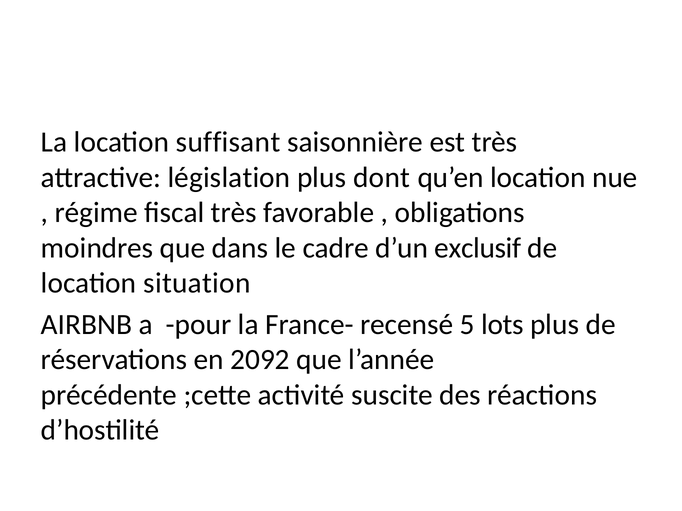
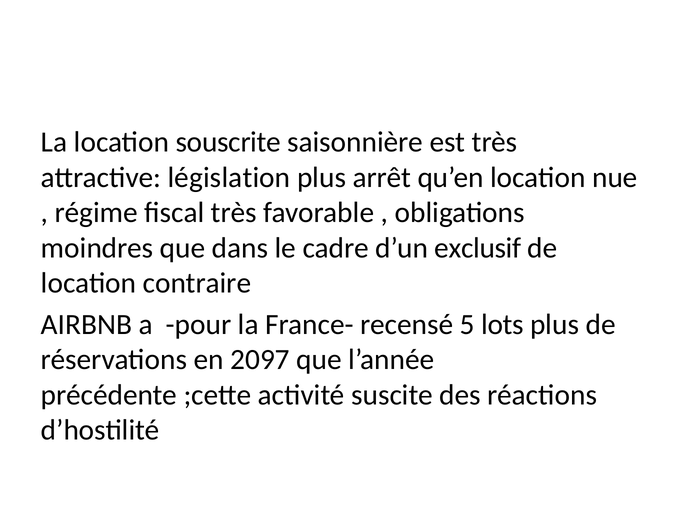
suffisant: suffisant -> souscrite (228, 142)
dont: dont -> arrêt (382, 178)
situation: situation -> contraire (197, 283)
2092: 2092 -> 2097 (260, 360)
